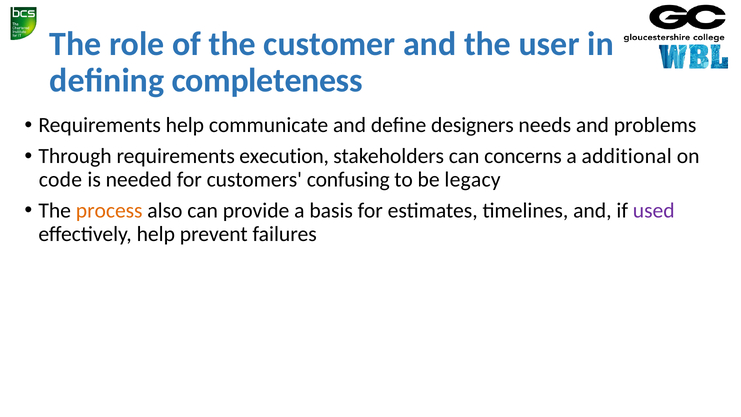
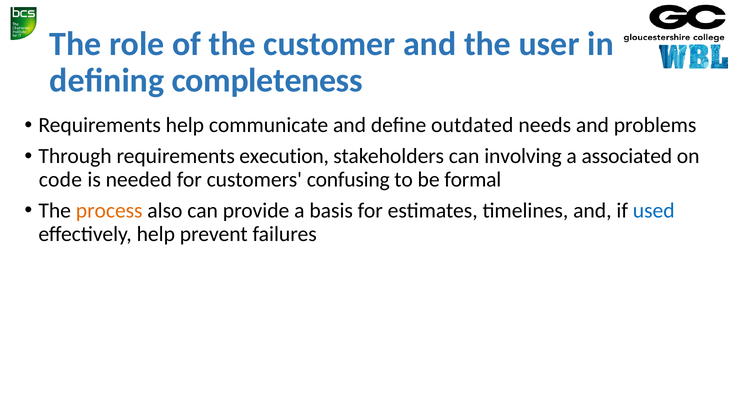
designers: designers -> outdated (472, 125)
concerns: concerns -> involving (523, 156)
additional: additional -> associated (627, 156)
legacy: legacy -> formal (473, 180)
used colour: purple -> blue (654, 211)
